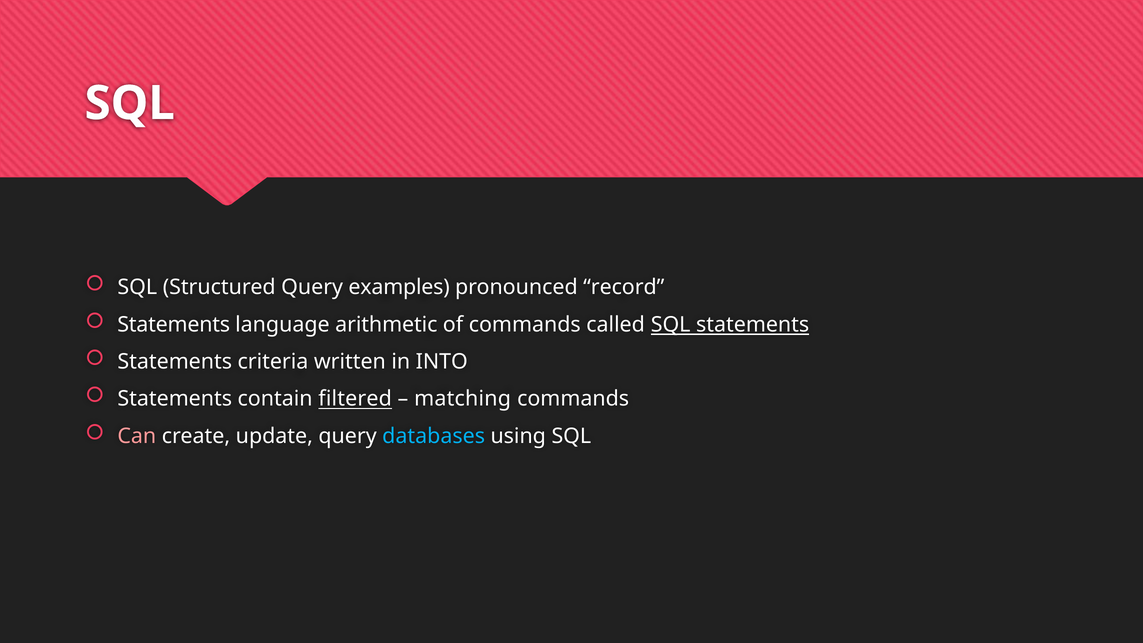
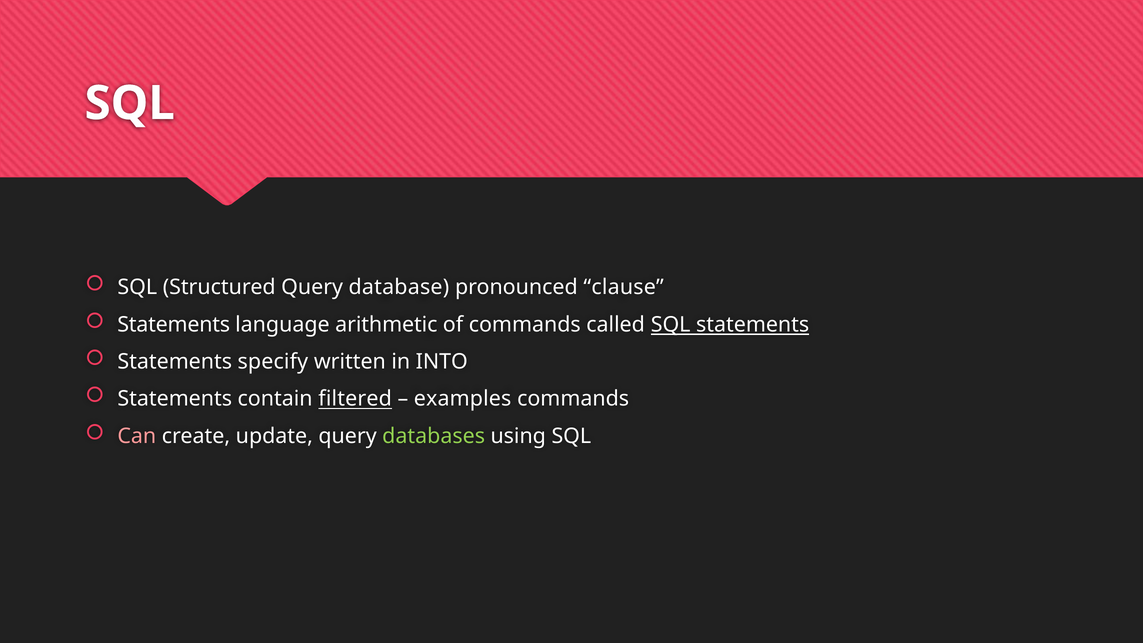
examples: examples -> database (399, 287)
record: record -> clause (624, 287)
criteria: criteria -> specify (273, 362)
matching: matching -> examples (463, 399)
databases colour: light blue -> light green (434, 436)
